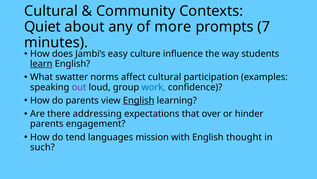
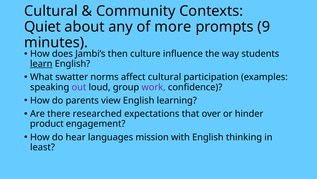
7: 7 -> 9 (264, 27)
easy: easy -> then (118, 54)
work colour: blue -> purple (154, 87)
English underline: present -> none (139, 100)
addressing: addressing -> researched (97, 113)
parents: parents -> product (47, 123)
tend: tend -> hear (76, 137)
thought: thought -> thinking (244, 137)
such: such -> least (43, 147)
